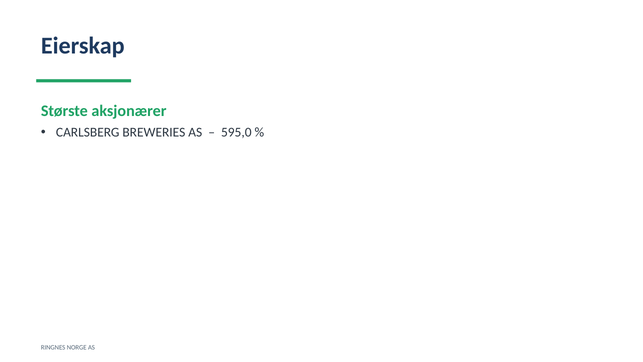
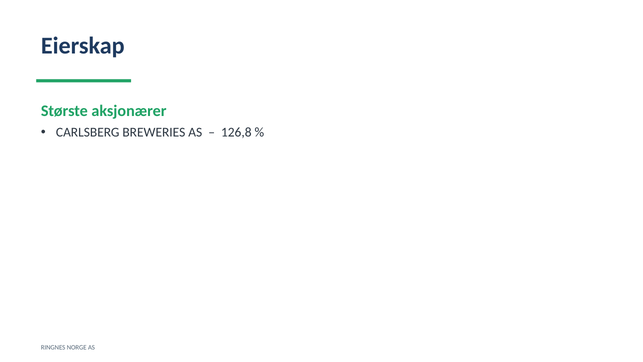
595,0: 595,0 -> 126,8 (236, 132)
